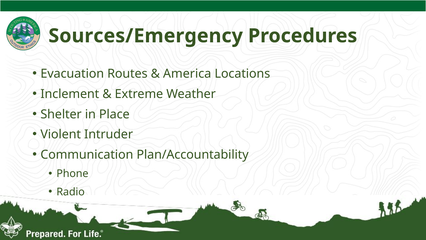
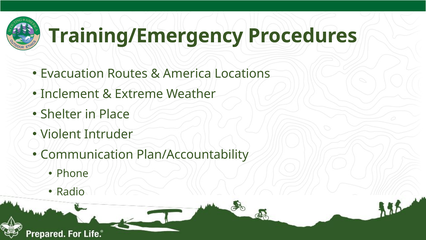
Sources/Emergency: Sources/Emergency -> Training/Emergency (146, 36)
